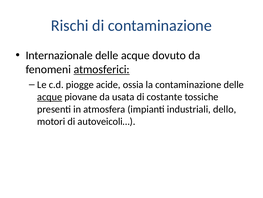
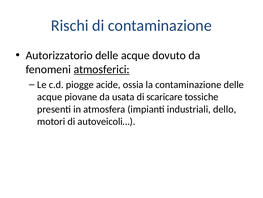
Internazionale: Internazionale -> Autorizzatorio (59, 55)
acque underline: present -> none (50, 97)
costante: costante -> scaricare (165, 97)
